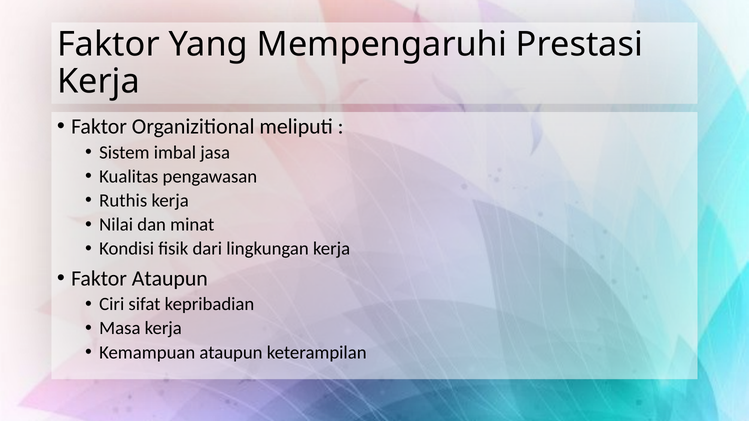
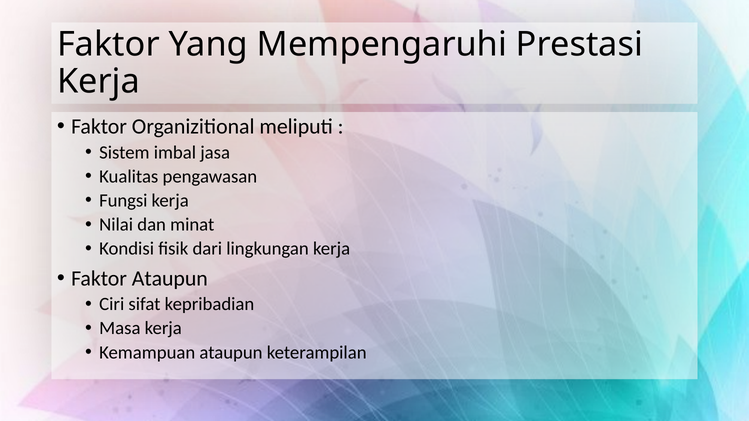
Ruthis: Ruthis -> Fungsi (123, 201)
